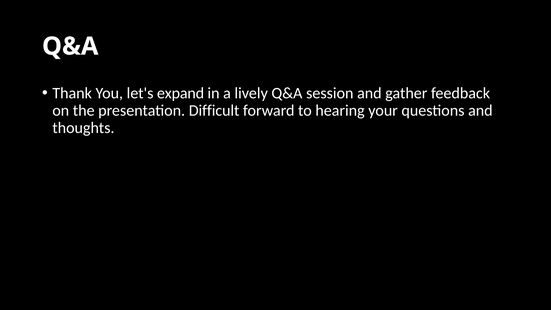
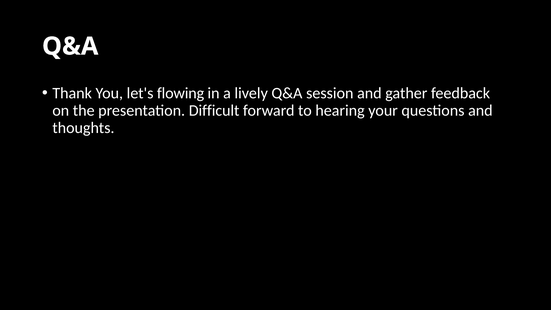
expand: expand -> flowing (181, 93)
